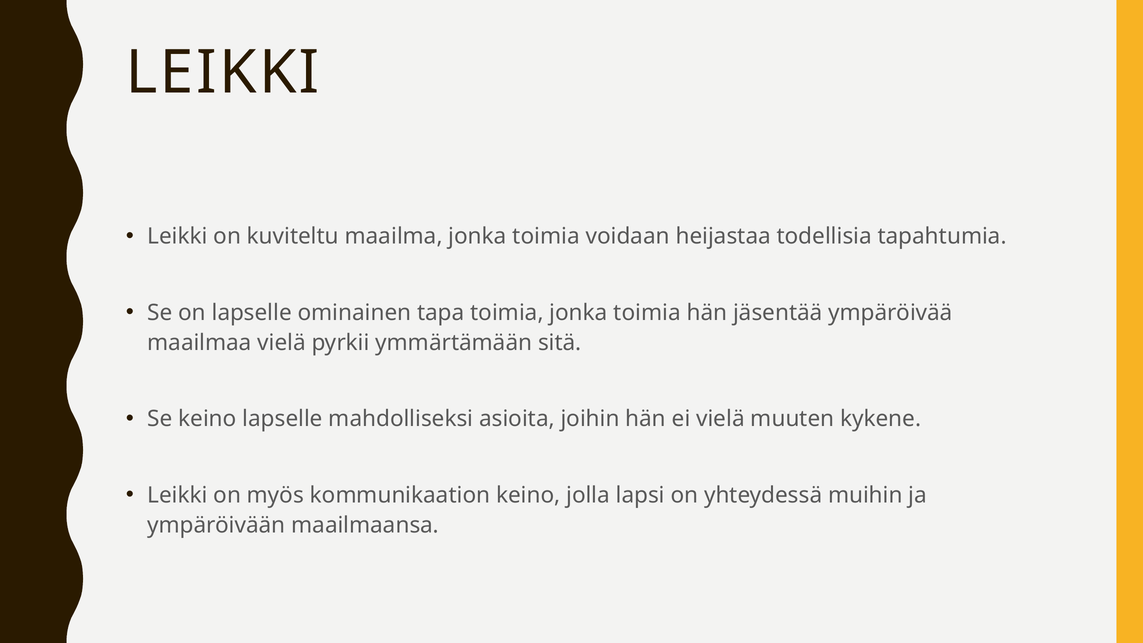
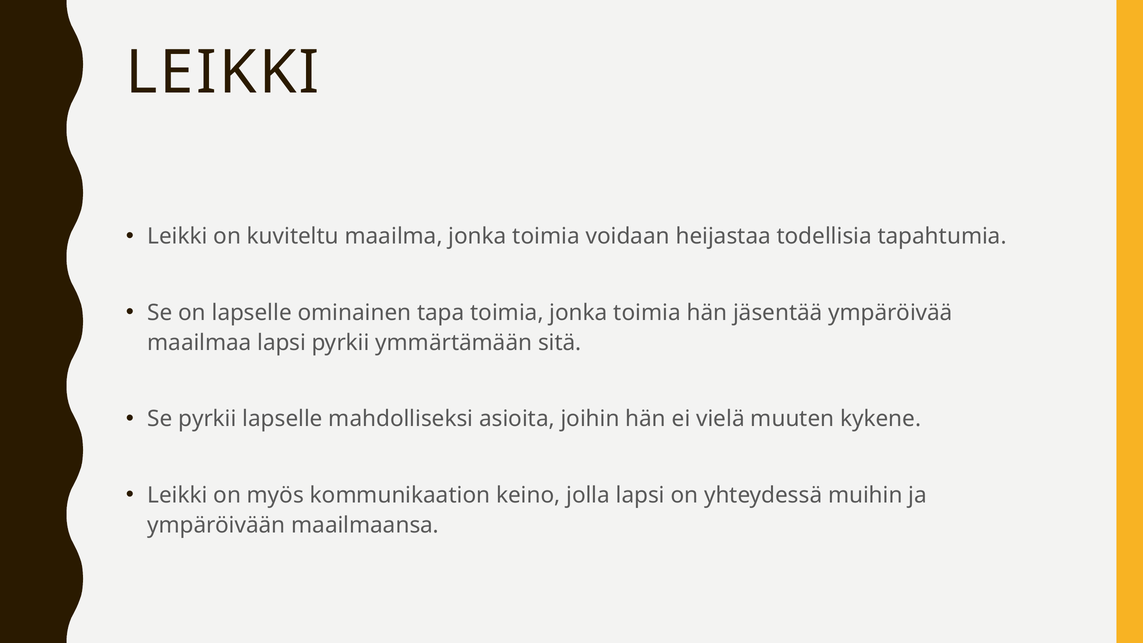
maailmaa vielä: vielä -> lapsi (282, 343)
Se keino: keino -> pyrkii (207, 419)
